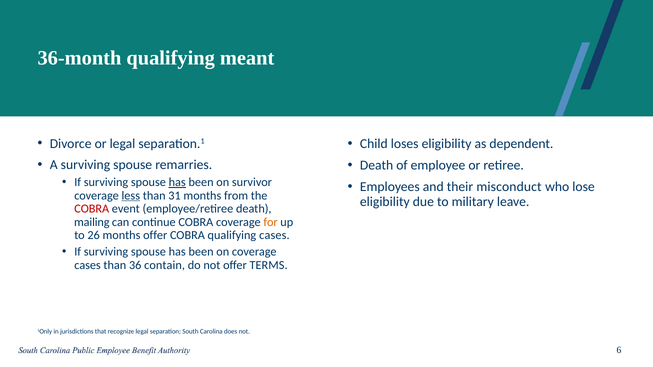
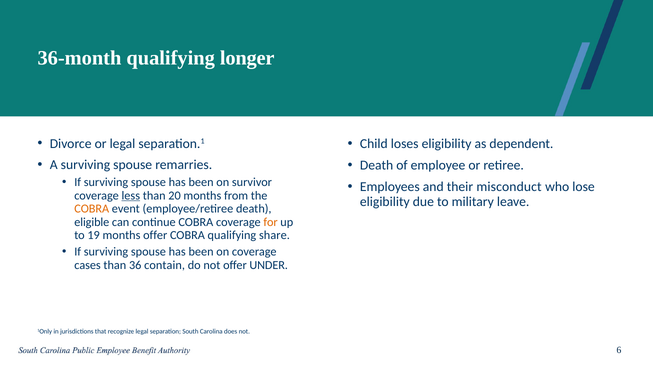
meant: meant -> longer (247, 58)
has underline: present -> none (177, 183)
31: 31 -> 20 (175, 196)
COBRA colour: red -> orange (92, 209)
mailing: mailing -> eligible (92, 222)
26: 26 -> 19 (94, 235)
qualifying cases: cases -> share (274, 235)
TERMS: TERMS -> UNDER (269, 265)
